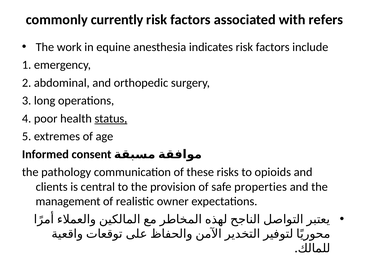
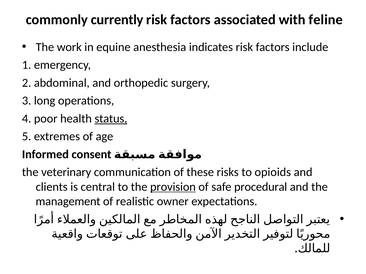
refers: refers -> feline (326, 20)
pathology: pathology -> veterinary (66, 172)
provision underline: none -> present (173, 187)
properties: properties -> procedural (261, 187)
